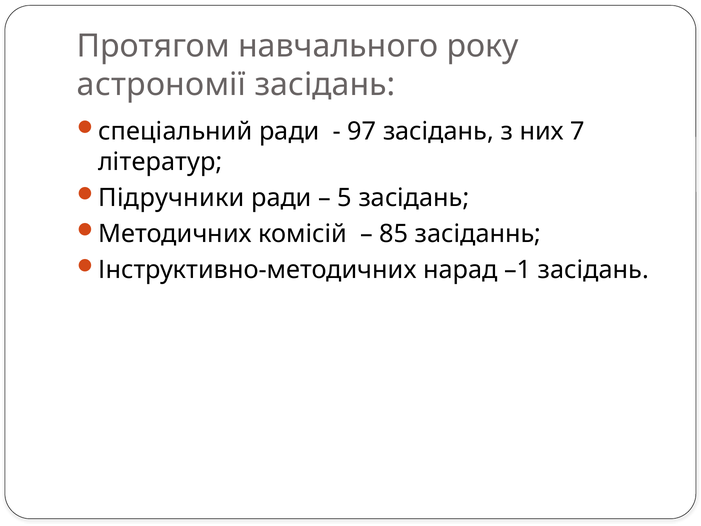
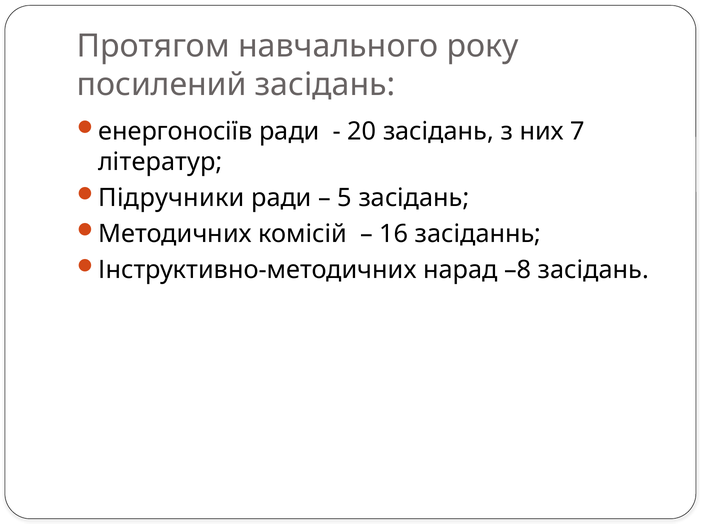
астрономії: астрономії -> посилений (162, 85)
спеціальний: спеціальний -> енергоносіїв (176, 131)
97: 97 -> 20 (362, 131)
85: 85 -> 16 (394, 234)
–1: –1 -> –8 (518, 270)
